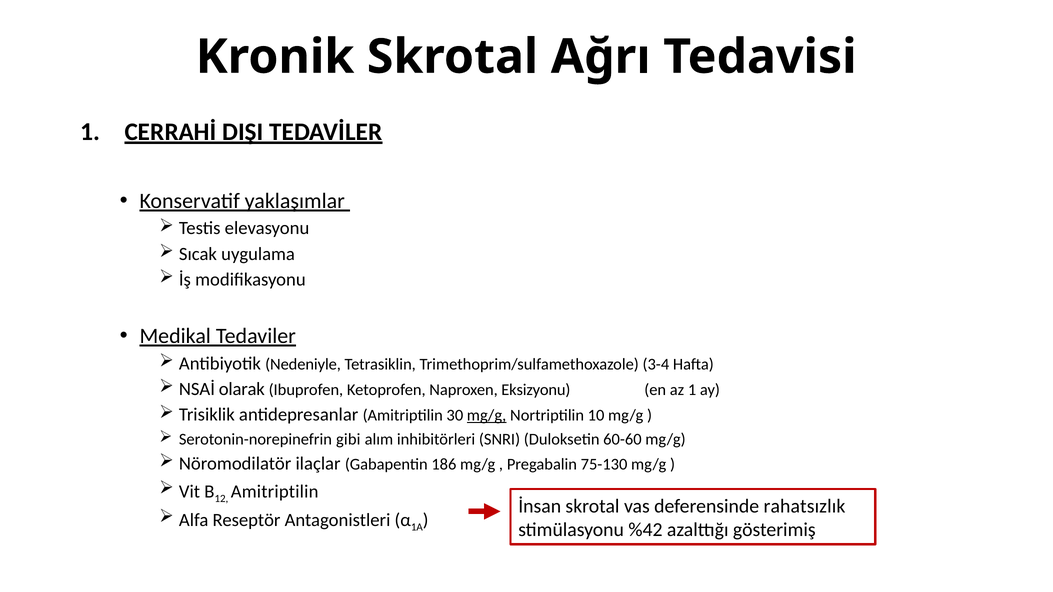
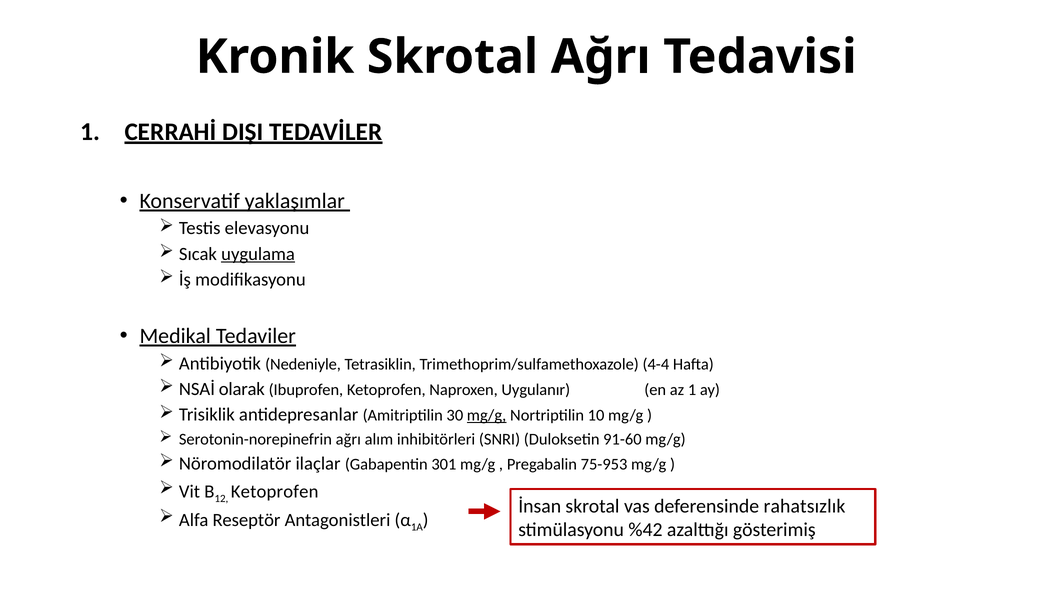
uygulama underline: none -> present (258, 254)
3-4: 3-4 -> 4-4 (656, 364)
Eksizyonu: Eksizyonu -> Uygulanır (536, 390)
Serotonin-norepinefrin gibi: gibi -> ağrı (348, 439)
60-60: 60-60 -> 91-60 (622, 439)
186: 186 -> 301 (444, 464)
75-130: 75-130 -> 75-953 (604, 464)
Amitriptilin: Amitriptilin -> Ketoprofen (275, 492)
